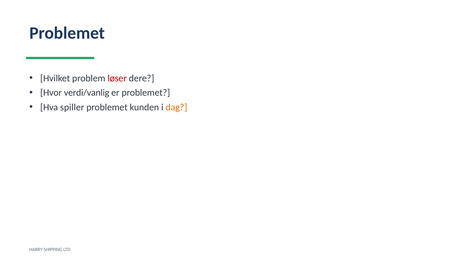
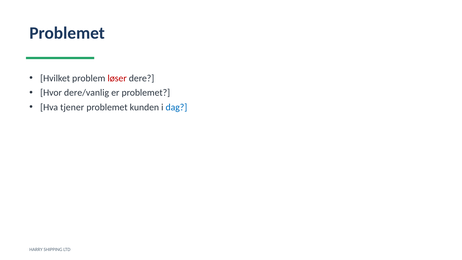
verdi/vanlig: verdi/vanlig -> dere/vanlig (87, 93)
spiller: spiller -> tjener (72, 107)
dag colour: orange -> blue (176, 107)
